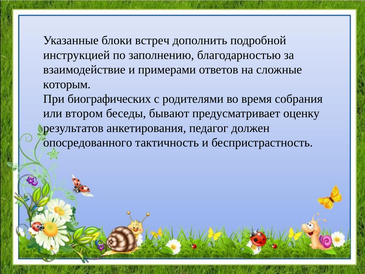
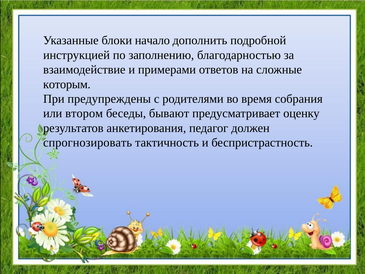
встреч: встреч -> начало (152, 40)
биографических: биографических -> предупреждены (109, 99)
опосредованного: опосредованного -> спрогнозировать (88, 143)
